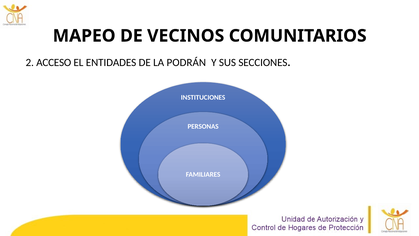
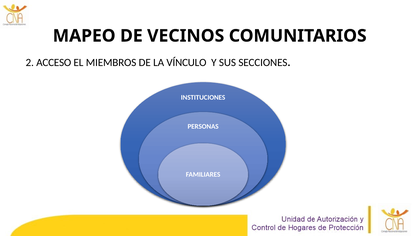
ENTIDADES: ENTIDADES -> MIEMBROS (111, 62)
PODRÁN: PODRÁN -> VÍNCULO (186, 62)
